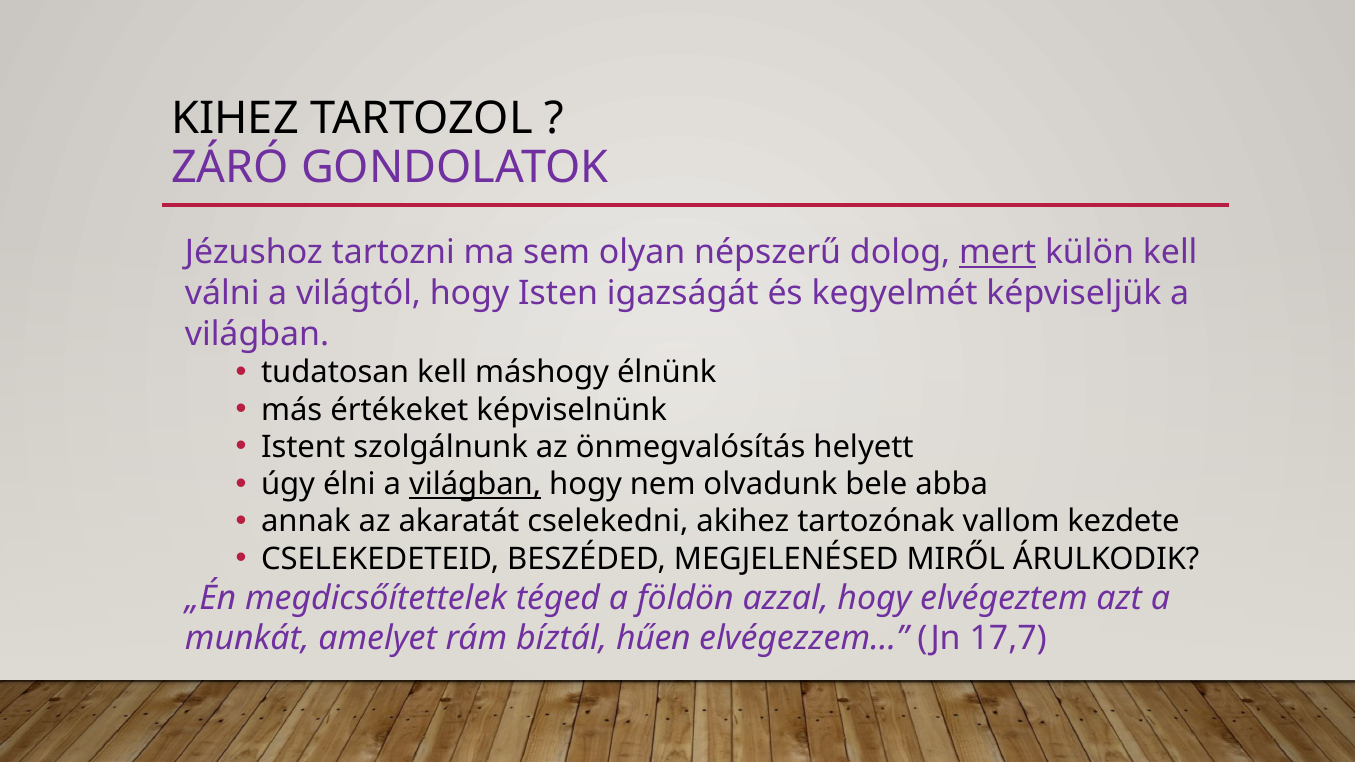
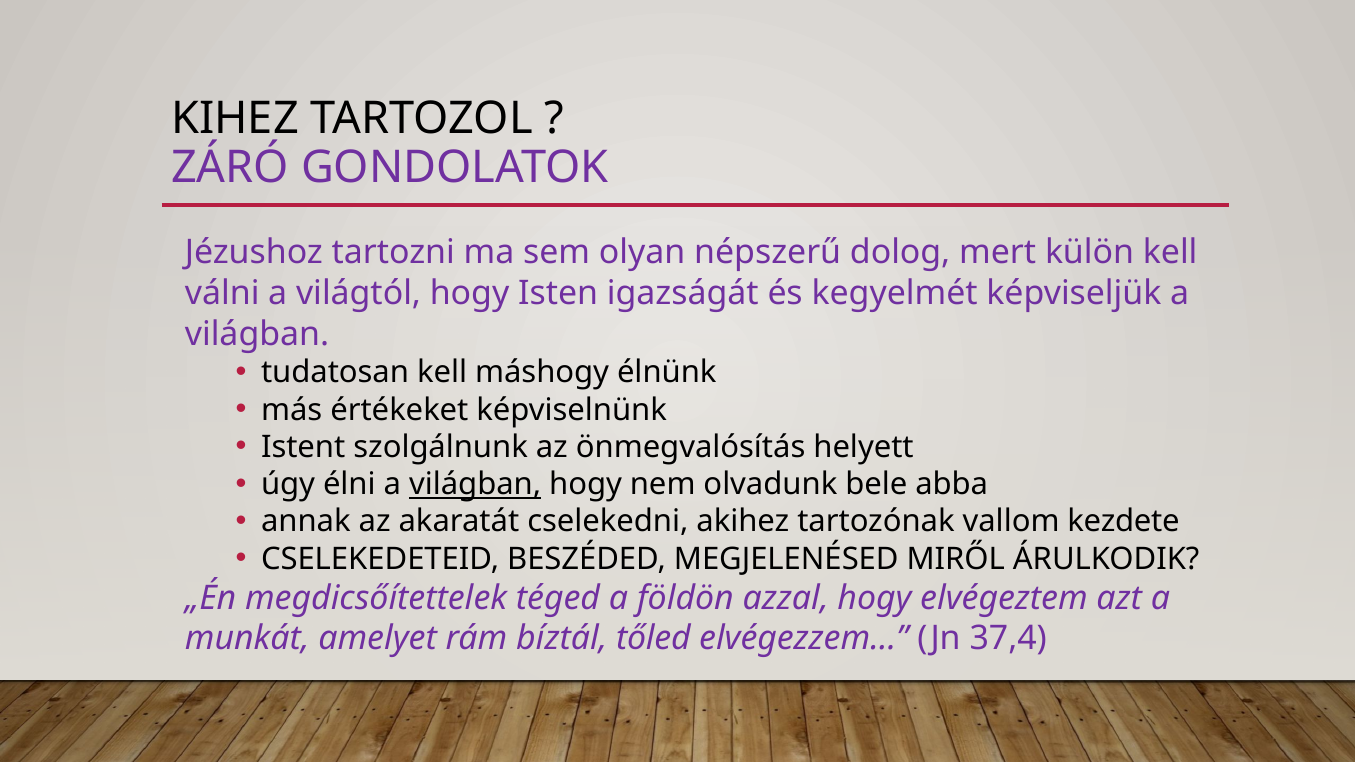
mert underline: present -> none (998, 253)
hűen: hűen -> tőled (653, 639)
17,7: 17,7 -> 37,4 (1008, 639)
